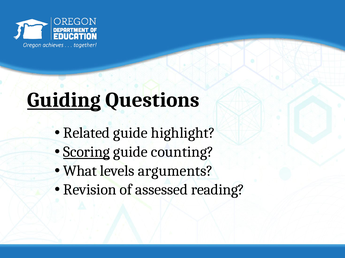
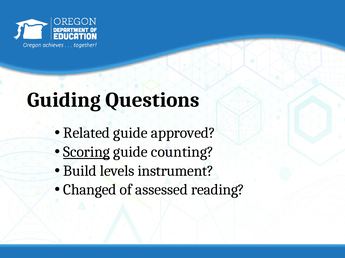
Guiding underline: present -> none (64, 100)
highlight: highlight -> approved (183, 133)
What: What -> Build (80, 171)
arguments: arguments -> instrument (176, 171)
Revision: Revision -> Changed (90, 190)
